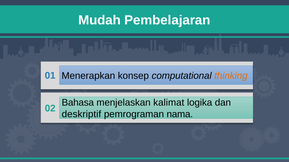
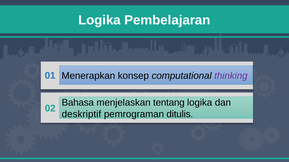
Mudah: Mudah -> Logika (99, 20)
thinking colour: orange -> purple (231, 76)
kalimat: kalimat -> tentang (169, 103)
nama: nama -> ditulis (180, 114)
